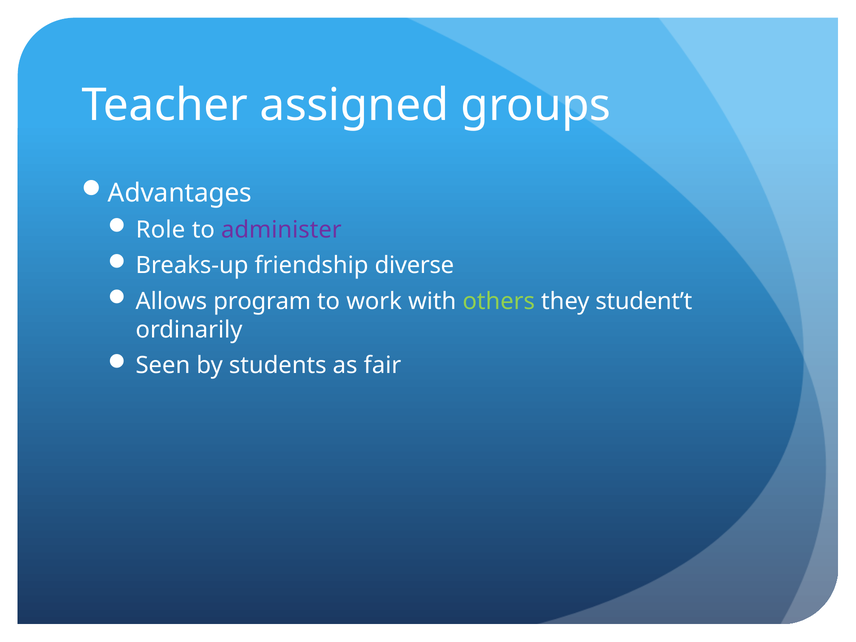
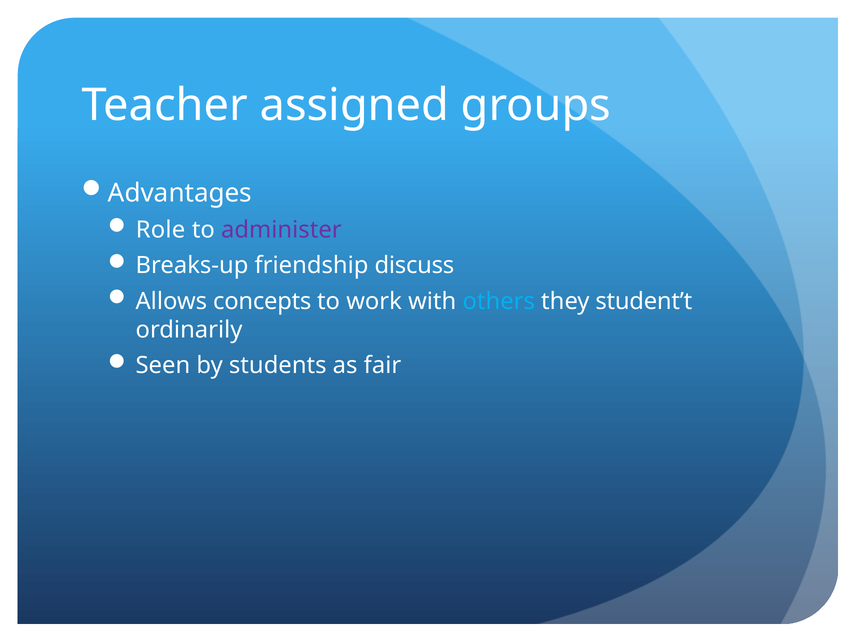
diverse: diverse -> discuss (414, 266)
program: program -> concepts (262, 301)
others colour: light green -> light blue (499, 301)
